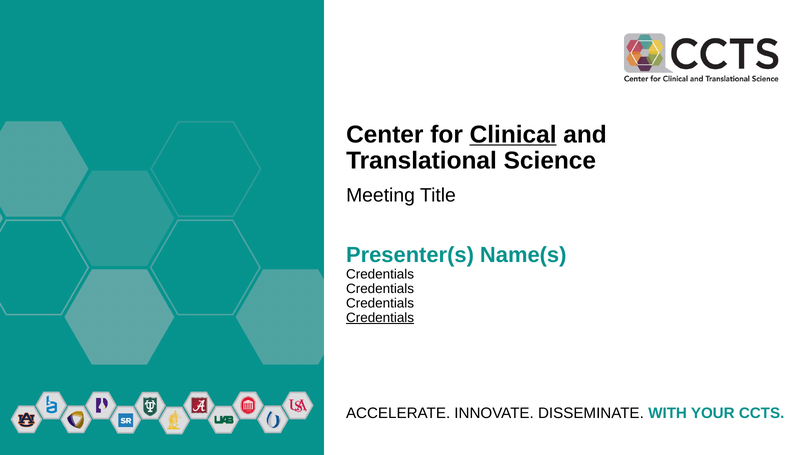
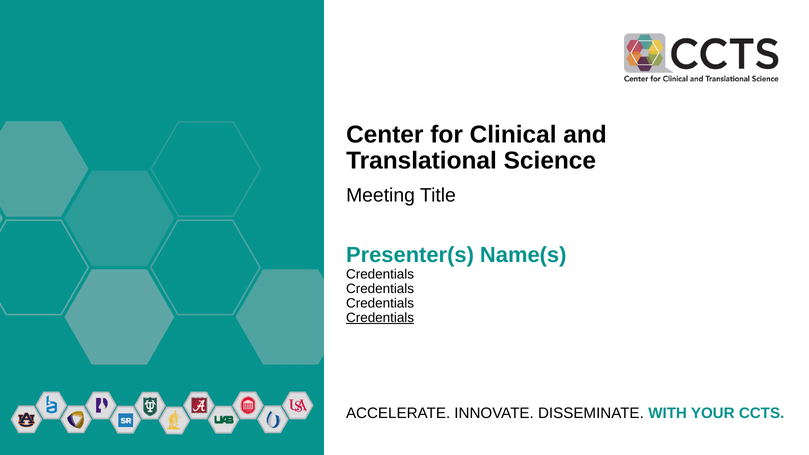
Clinical underline: present -> none (513, 134)
